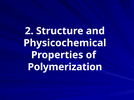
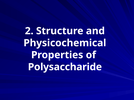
Polymerization: Polymerization -> Polysaccharide (65, 67)
